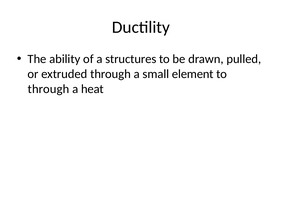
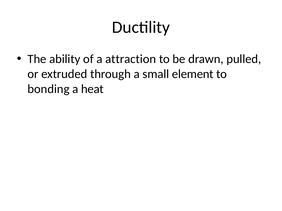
structures: structures -> attraction (131, 59)
through: through -> bonding (49, 89)
